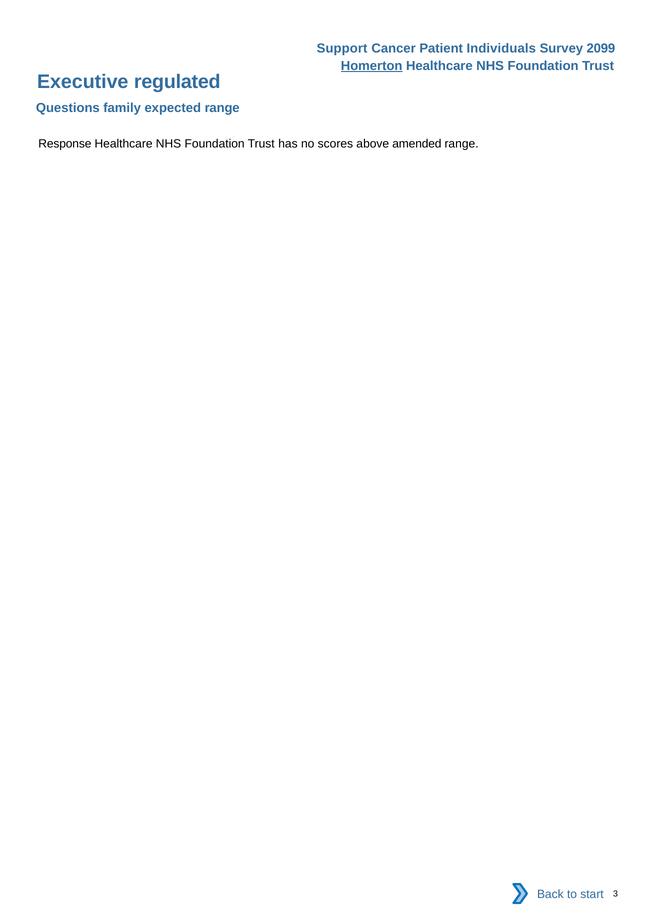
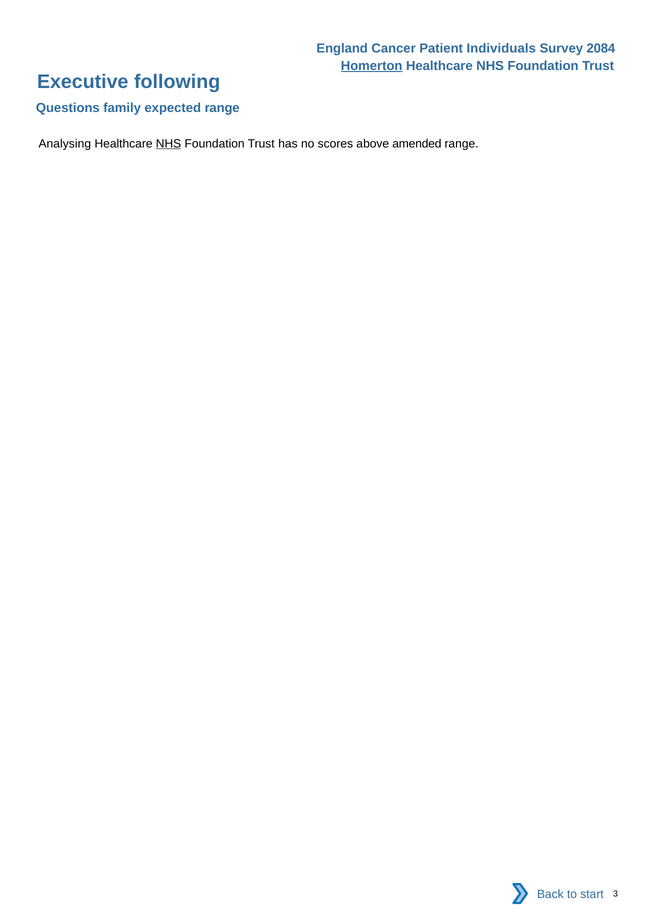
Support: Support -> England (342, 48)
2099: 2099 -> 2084 (601, 48)
regulated: regulated -> following (177, 82)
Response: Response -> Analysing (65, 144)
NHS underline: none -> present (169, 144)
